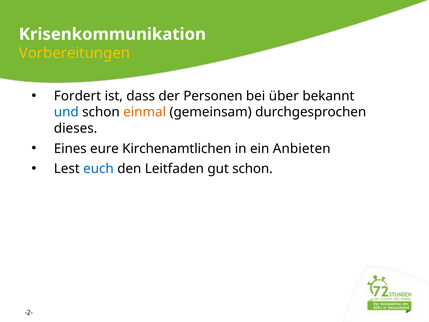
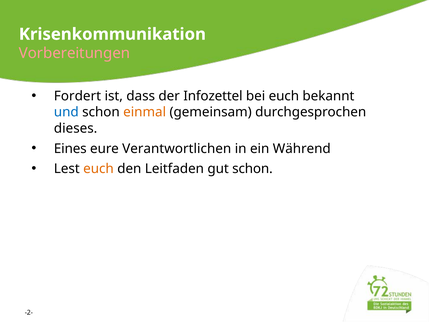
Vorbereitungen colour: yellow -> pink (75, 53)
Personen: Personen -> Infozettel (213, 96)
bei über: über -> euch (284, 96)
Kirchenamtlichen: Kirchenamtlichen -> Verantwortlichen (177, 148)
Anbieten: Anbieten -> Während (302, 148)
euch colour: blue -> orange (98, 169)
